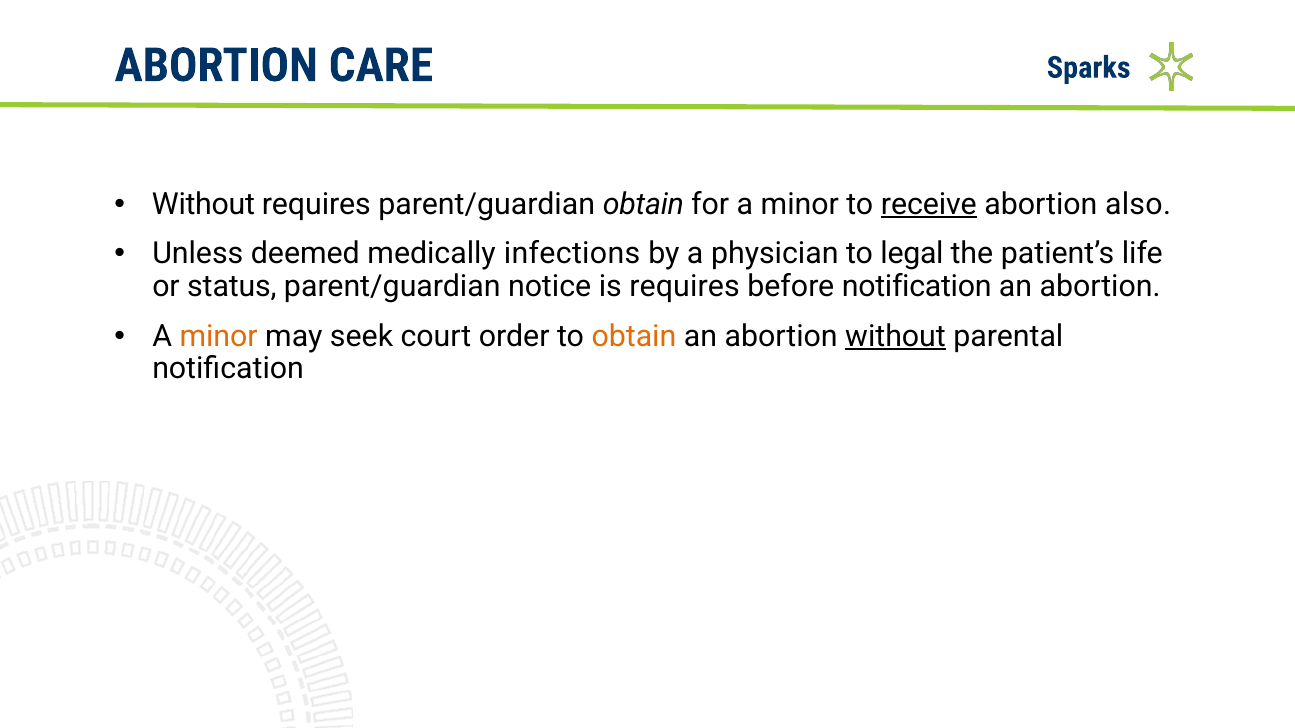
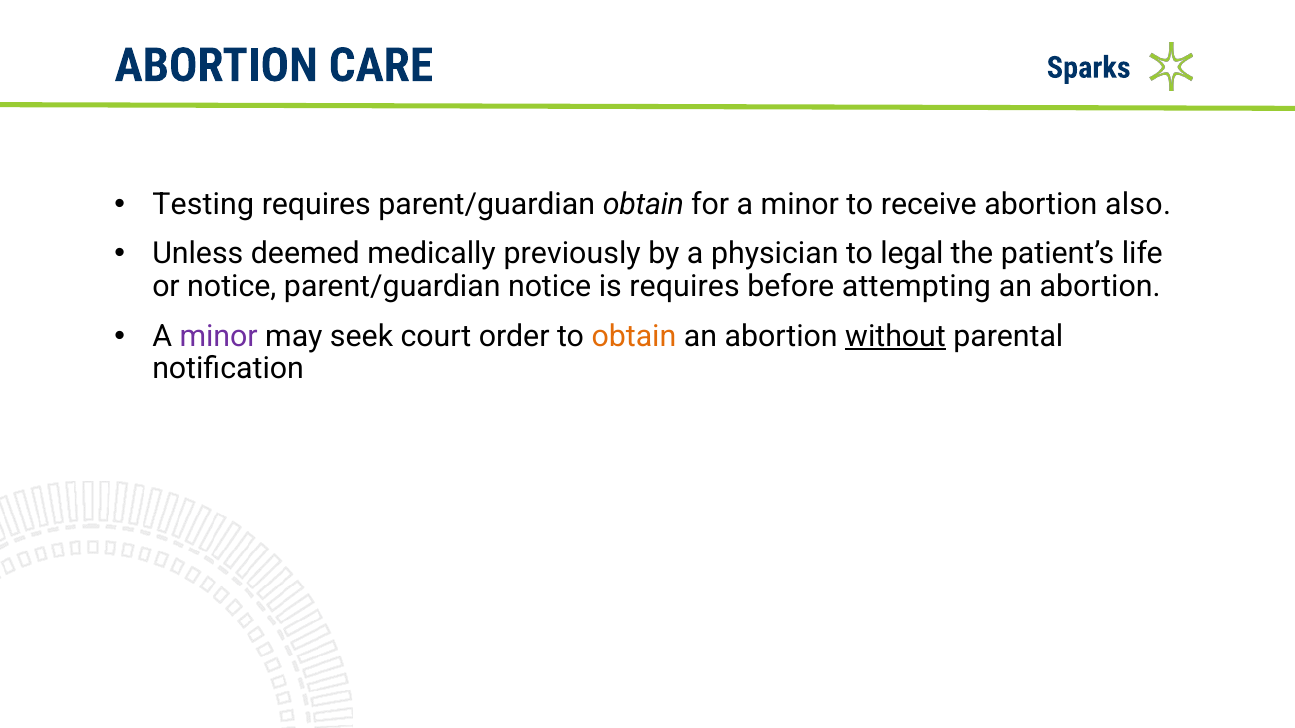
Without: Without -> Testing (203, 204)
receive underline: present -> none (929, 204)
infections: infections -> previously (572, 254)
or status: status -> notice (232, 287)
before notification: notification -> attempting (916, 287)
minor colour: orange -> purple (219, 336)
